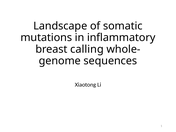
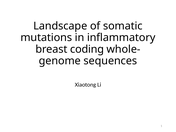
calling: calling -> coding (87, 49)
